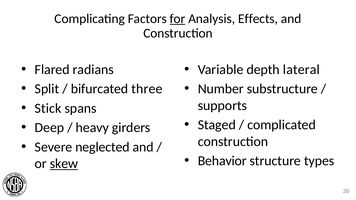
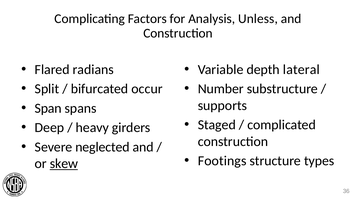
for underline: present -> none (178, 19)
Effects: Effects -> Unless (258, 19)
three: three -> occur (147, 89)
Stick: Stick -> Span (48, 108)
Behavior: Behavior -> Footings (222, 161)
